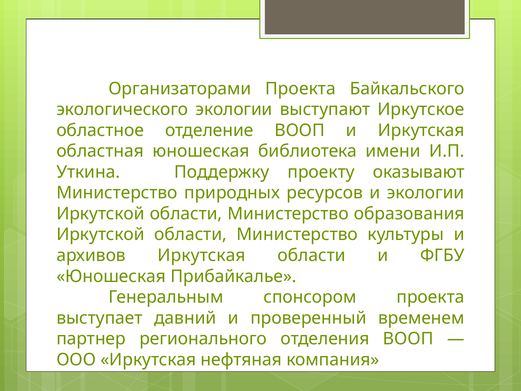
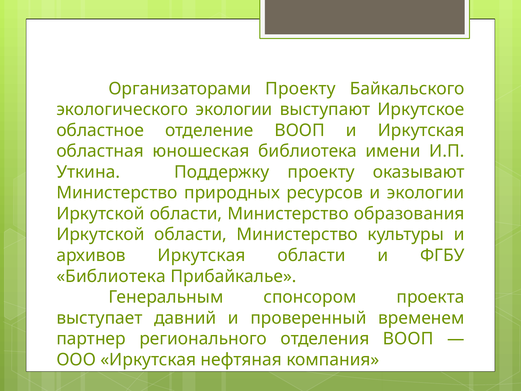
Организаторами Проекта: Проекта -> Проекту (300, 89)
Юношеская: Юношеская -> Библиотека (111, 276)
